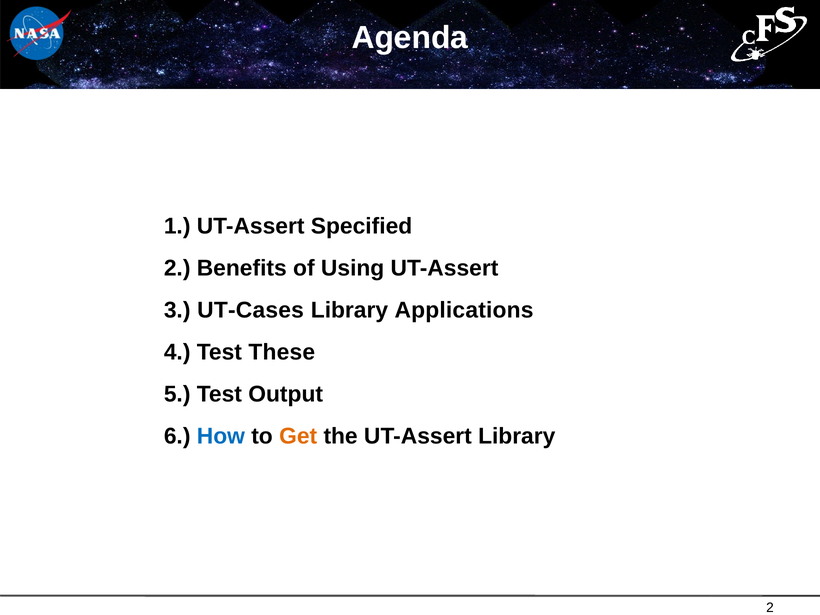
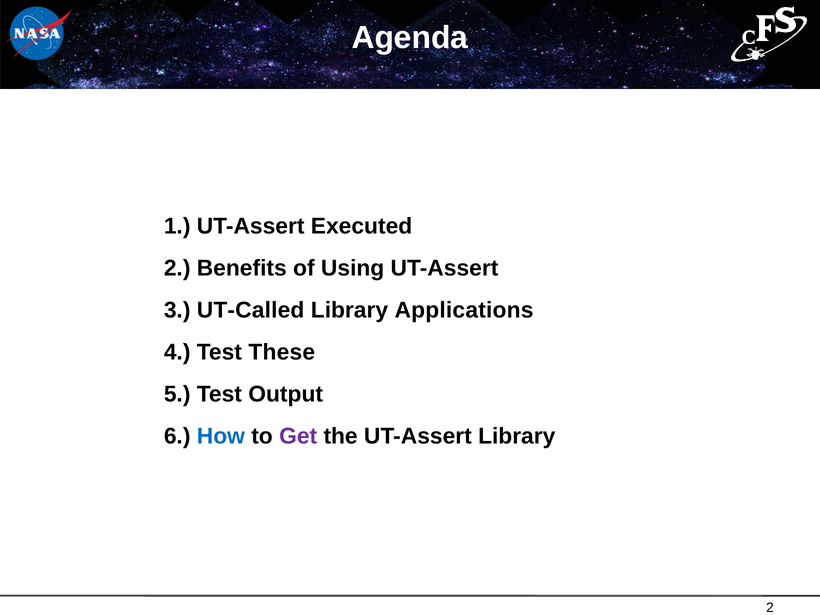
Specified: Specified -> Executed (362, 226)
UT-Cases: UT-Cases -> UT-Called (251, 310)
Get colour: orange -> purple (298, 436)
